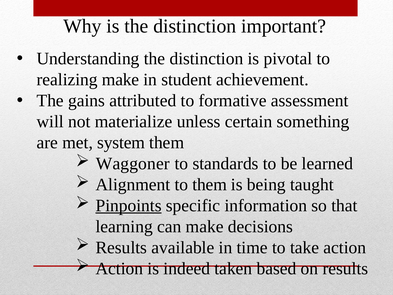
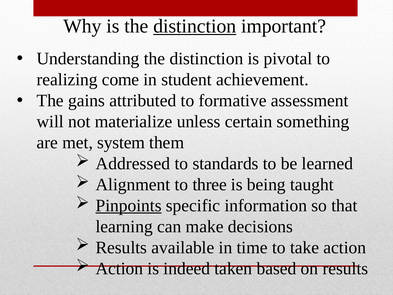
distinction underline: none -> present (195, 26)
realizing make: make -> come (121, 80)
Waggoner: Waggoner -> Addressed (133, 163)
to them: them -> three (210, 184)
